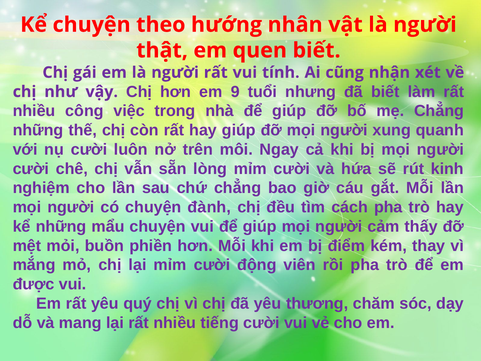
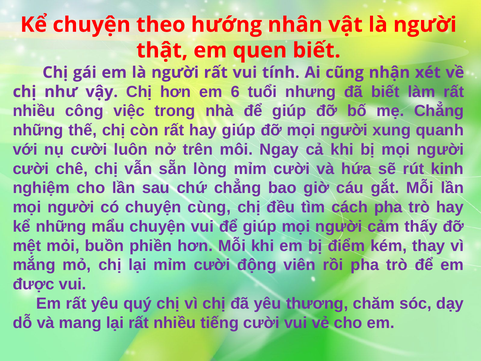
9: 9 -> 6 (235, 92)
đành: đành -> cùng (209, 207)
